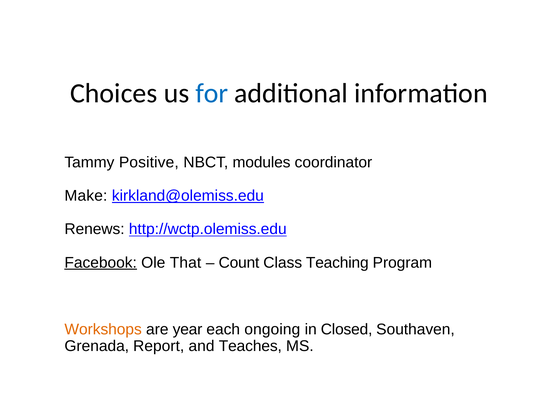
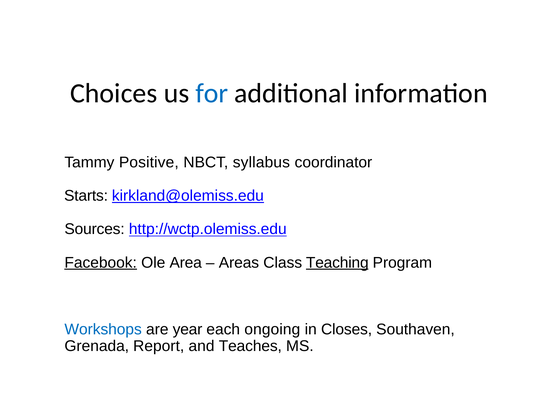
modules: modules -> syllabus (261, 162)
Make: Make -> Starts (86, 196)
Renews: Renews -> Sources (95, 229)
That: That -> Area (186, 263)
Count: Count -> Areas (239, 263)
Teaching underline: none -> present (337, 263)
Workshops colour: orange -> blue (103, 330)
Closed: Closed -> Closes (347, 330)
